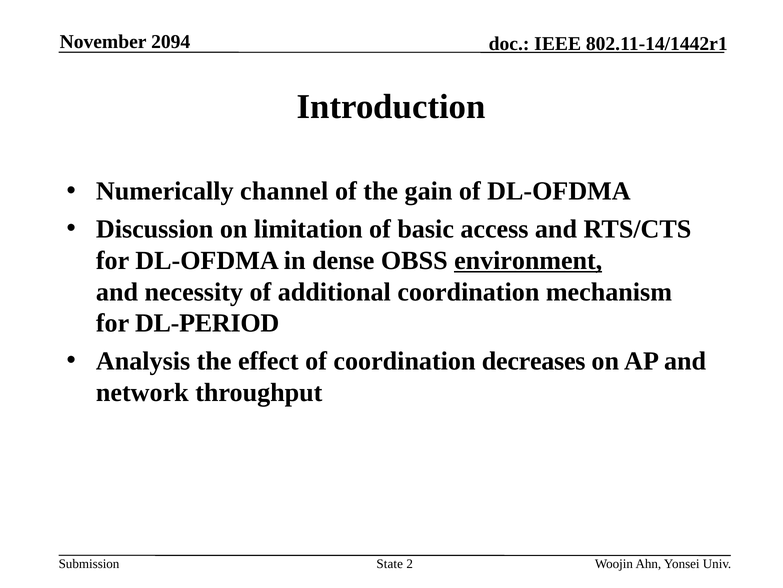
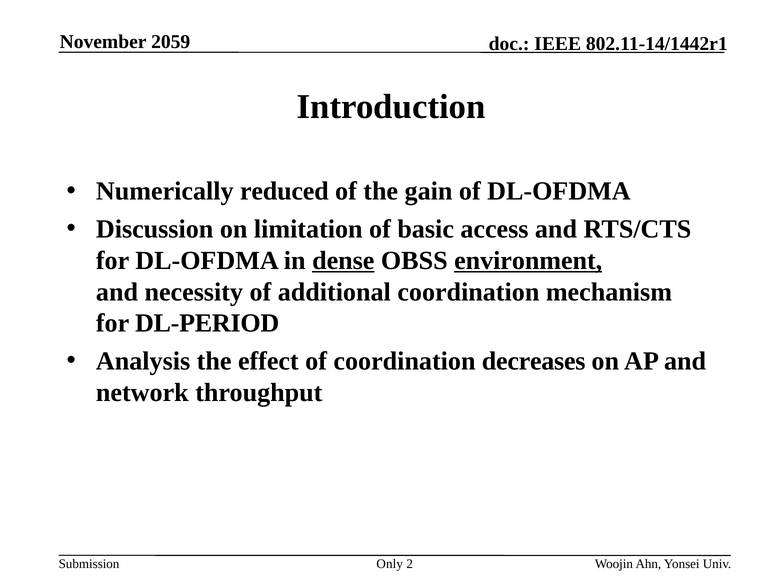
2094: 2094 -> 2059 (171, 42)
channel: channel -> reduced (284, 191)
dense underline: none -> present (343, 260)
State: State -> Only (390, 563)
